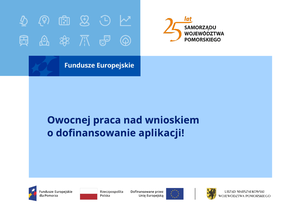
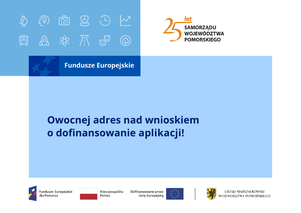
praca: praca -> adres (107, 120)
